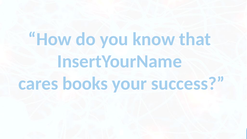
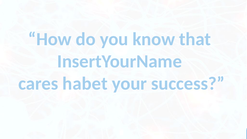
books: books -> habet (85, 84)
